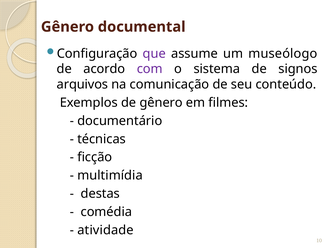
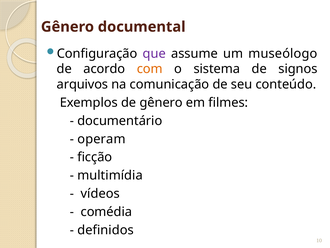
com colour: purple -> orange (150, 69)
técnicas: técnicas -> operam (101, 139)
destas: destas -> vídeos (100, 193)
atividade: atividade -> definidos (106, 230)
